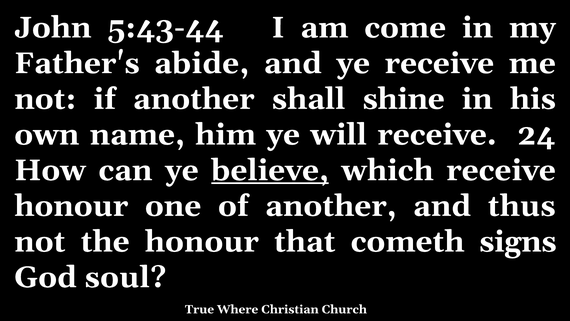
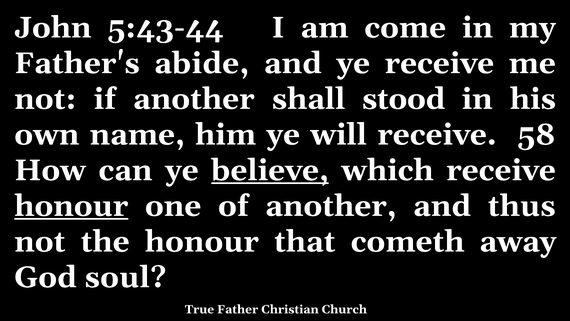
shine: shine -> stood (404, 99)
24: 24 -> 58 (536, 135)
honour underline: none -> present (71, 206)
signs: signs -> away (518, 241)
Where: Where -> Father (238, 309)
